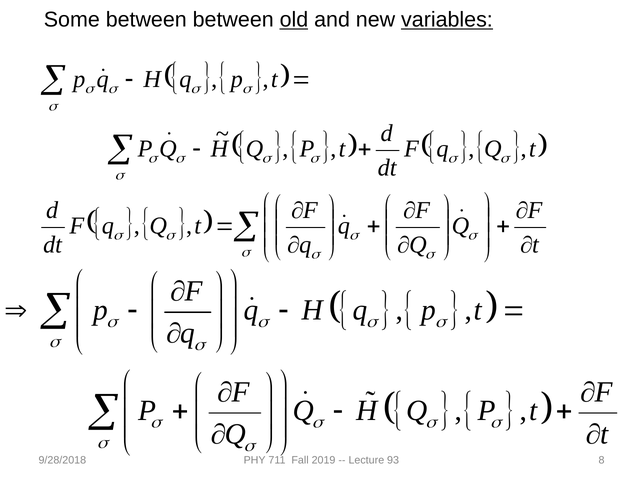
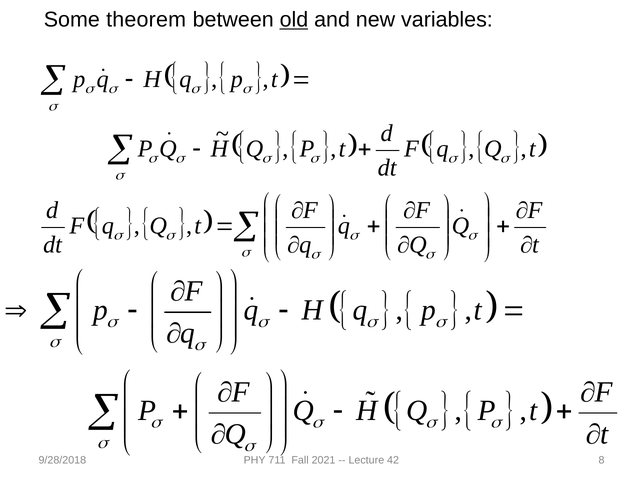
Some between: between -> theorem (146, 20)
variables underline: present -> none (447, 20)
2019: 2019 -> 2021 (324, 461)
93: 93 -> 42 (393, 461)
